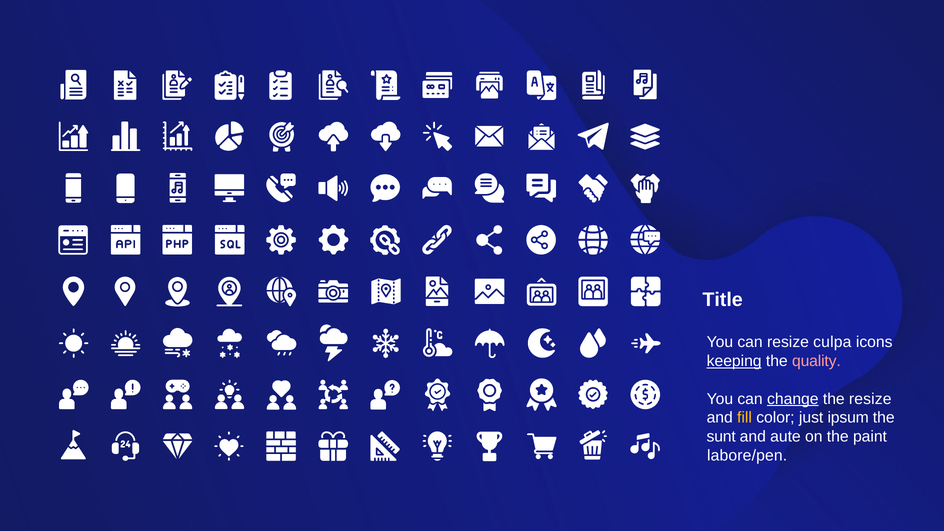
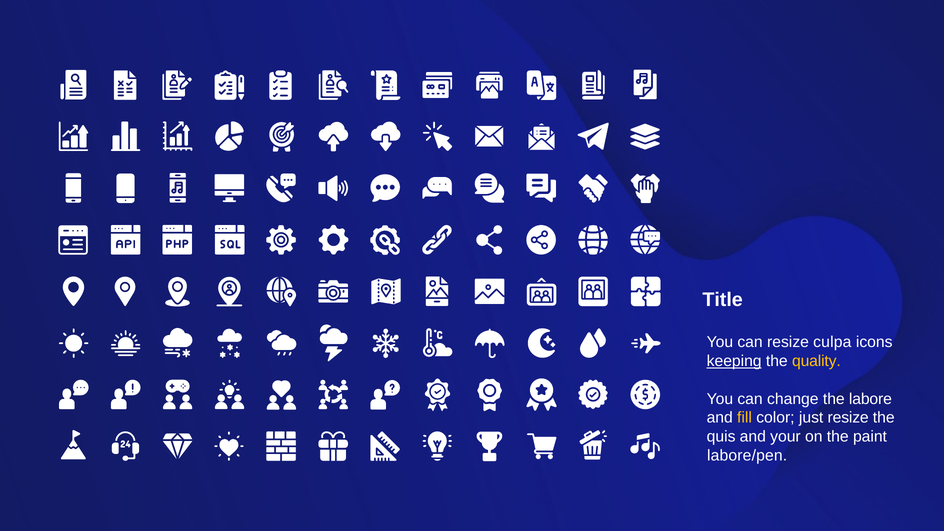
quality colour: pink -> yellow (816, 361)
change underline: present -> none (793, 399)
the resize: resize -> labore (870, 399)
just ipsum: ipsum -> resize (848, 418)
sunt: sunt -> quis (721, 437)
aute: aute -> your (785, 437)
